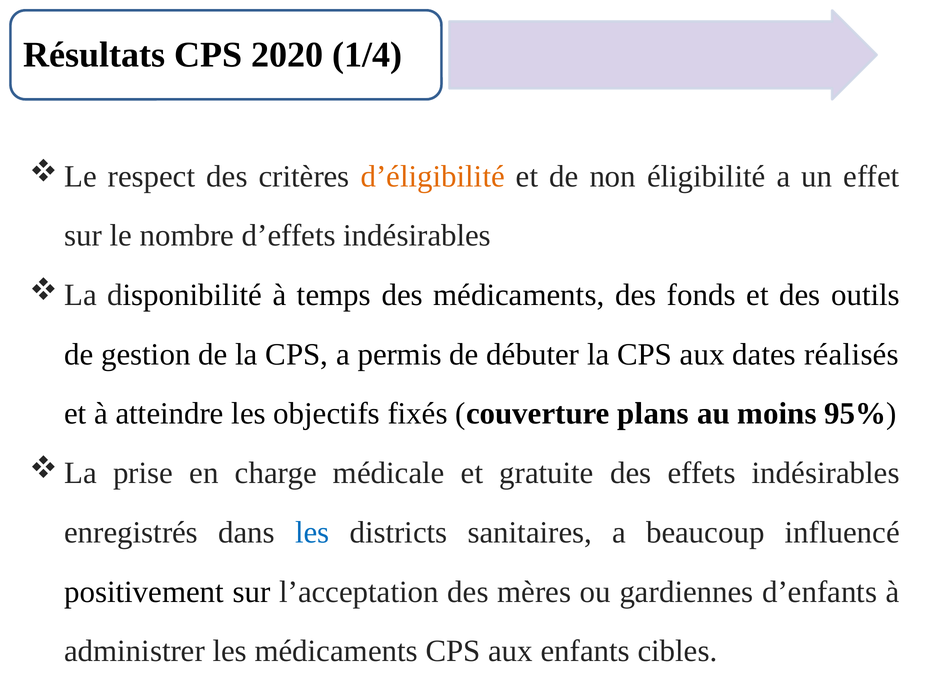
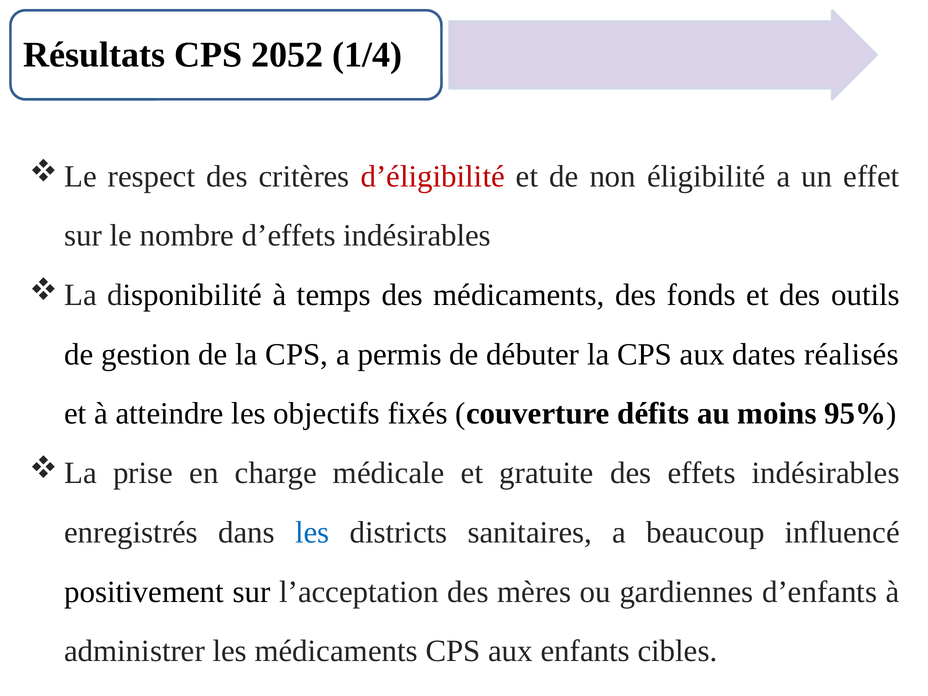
2020: 2020 -> 2052 (287, 55)
d’éligibilité colour: orange -> red (433, 176)
plans: plans -> défits (653, 414)
